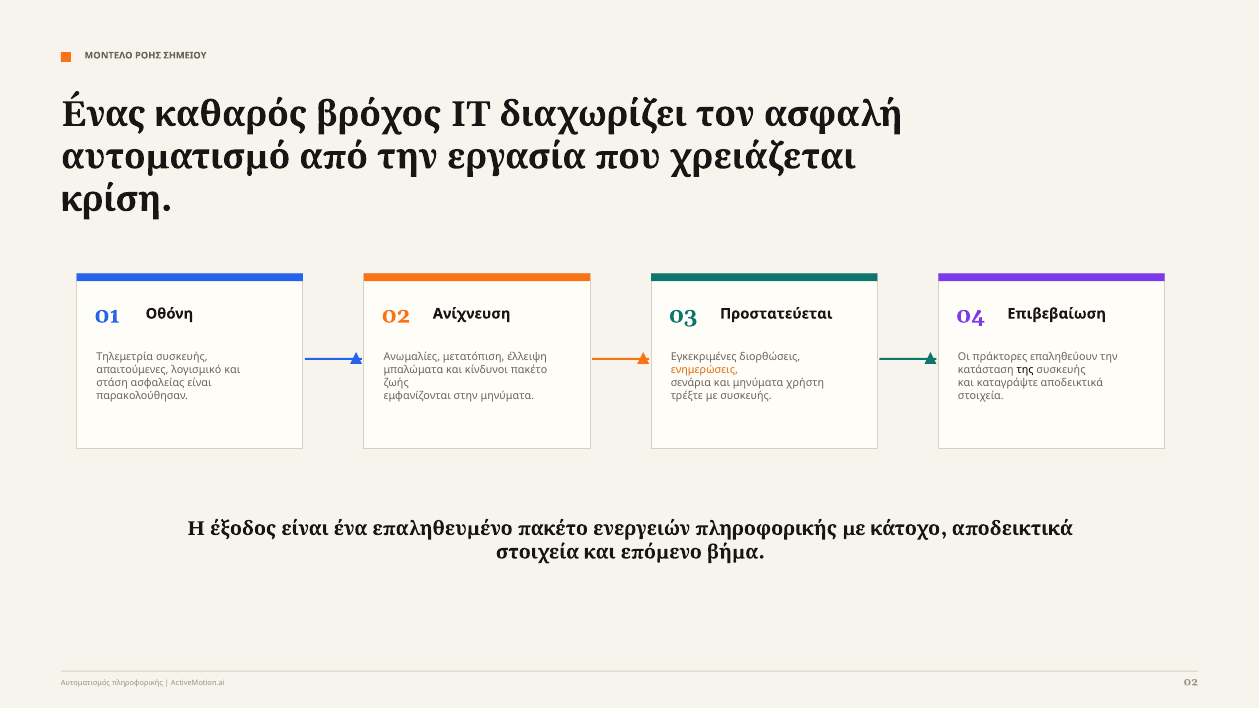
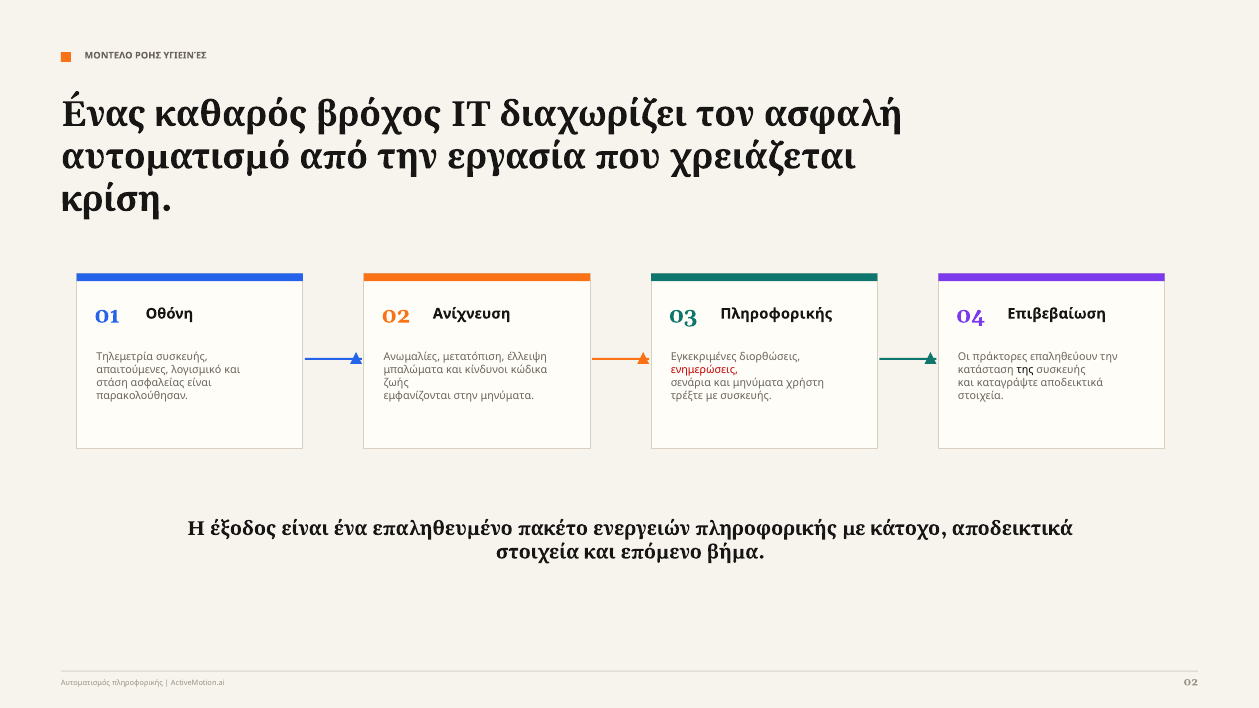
ΣΗΜΕΙΟΥ: ΣΗΜΕΙΟΥ -> ΥΓΙΕΙΝΈΣ (185, 55)
03 Προστατεύεται: Προστατεύεται -> Πληροφορικής (776, 314)
πακέτο: πακέτο -> κώδικα (529, 370)
ενημερώσεις colour: orange -> red (704, 370)
